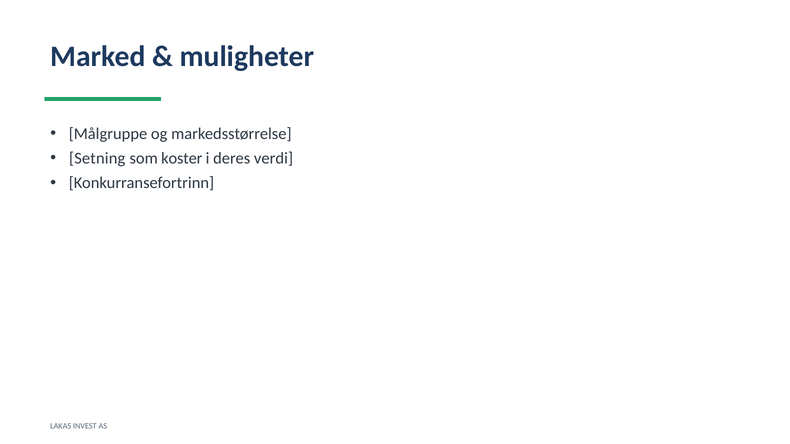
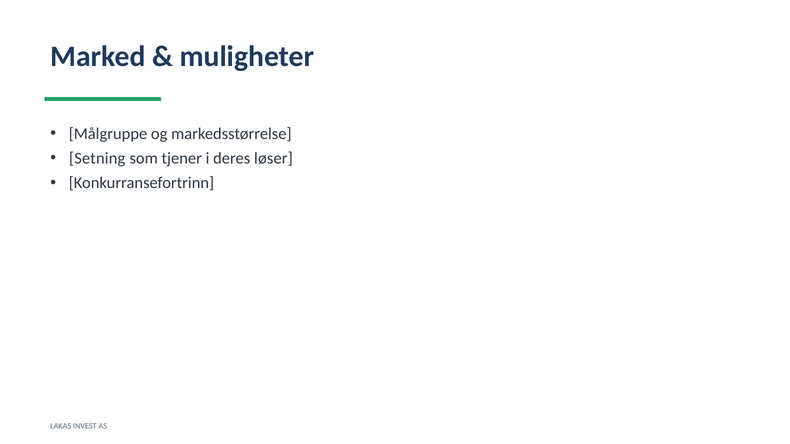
koster: koster -> tjener (182, 159)
verdi: verdi -> løser (273, 159)
